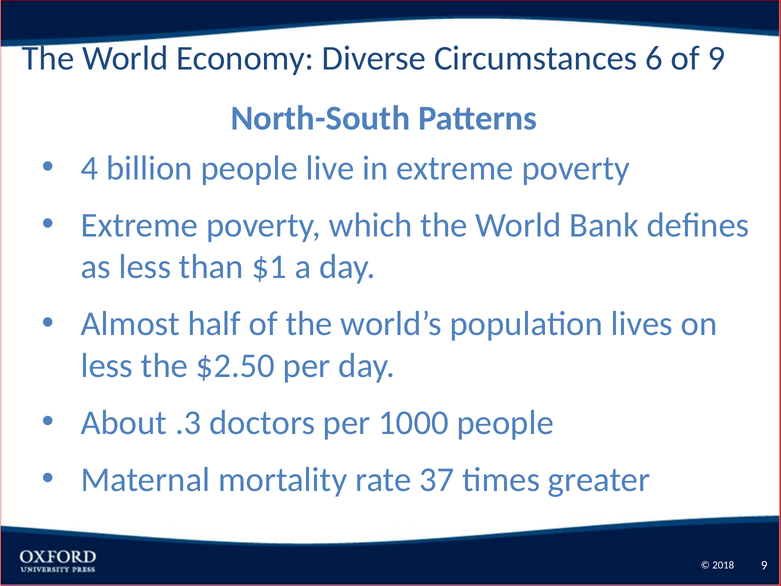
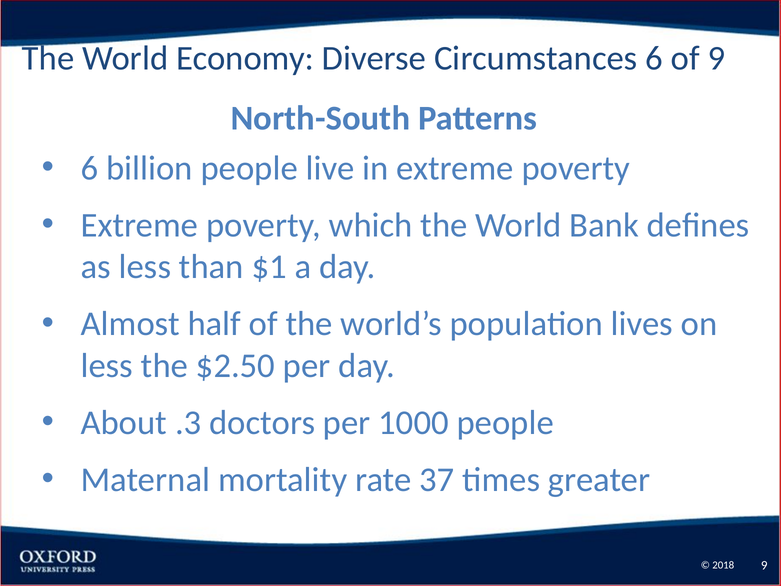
4: 4 -> 6 (89, 168)
